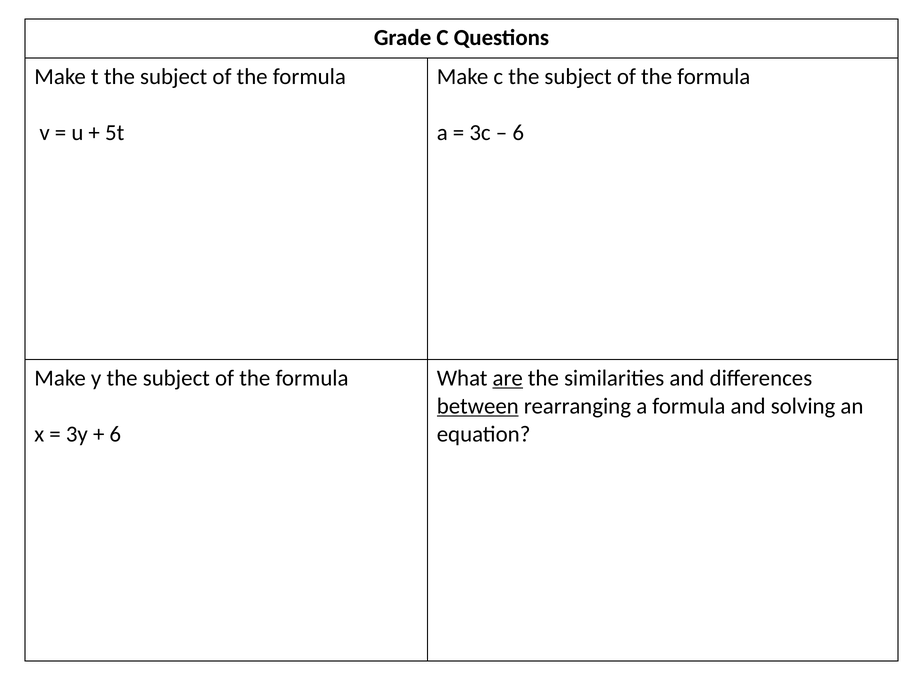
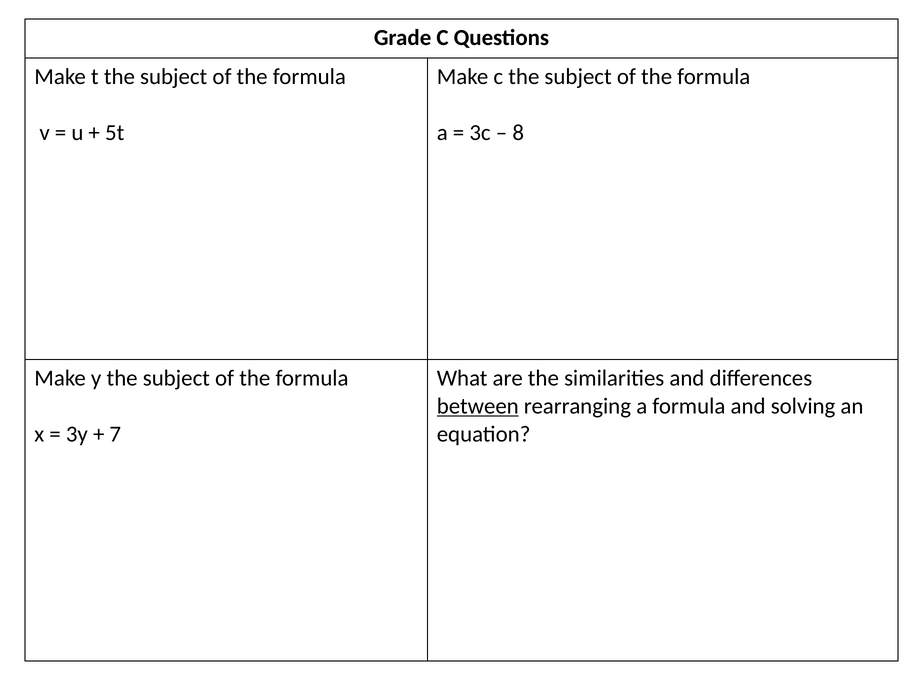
6: 6 -> 8 (518, 133)
are underline: present -> none (508, 378)
6: 6 -> 7 (115, 434)
